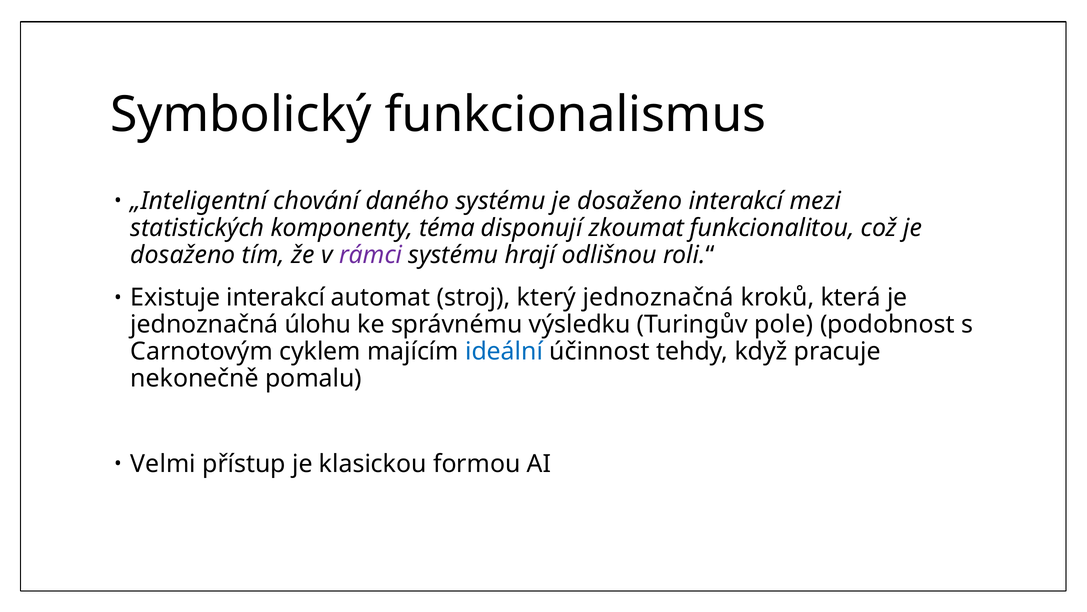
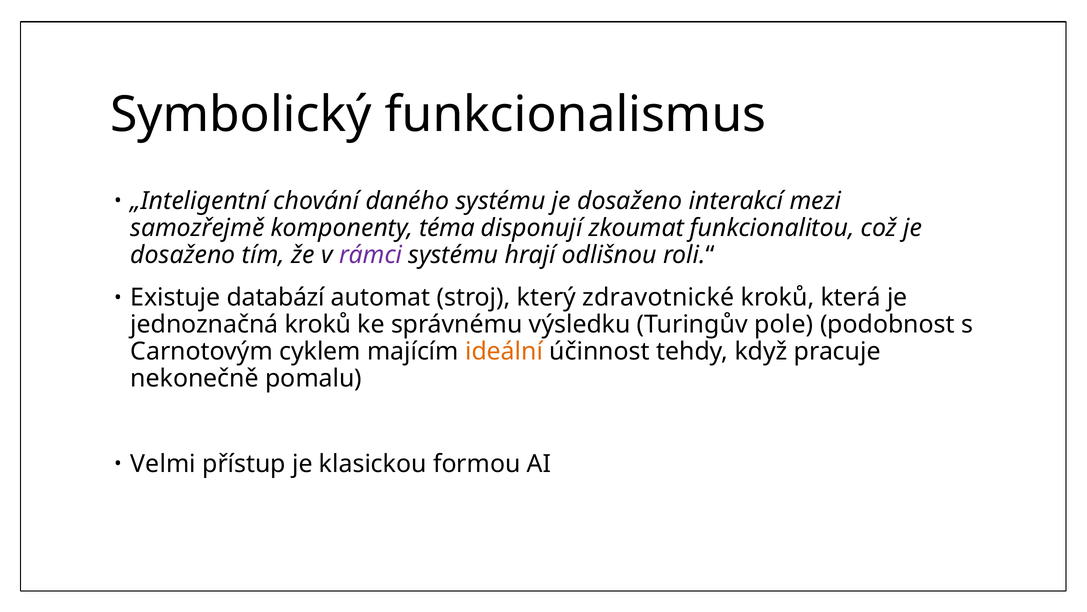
statistických: statistických -> samozřejmě (197, 228)
Existuje interakcí: interakcí -> databází (276, 297)
který jednoznačná: jednoznačná -> zdravotnické (658, 297)
jednoznačná úlohu: úlohu -> kroků (318, 324)
ideální colour: blue -> orange (504, 351)
